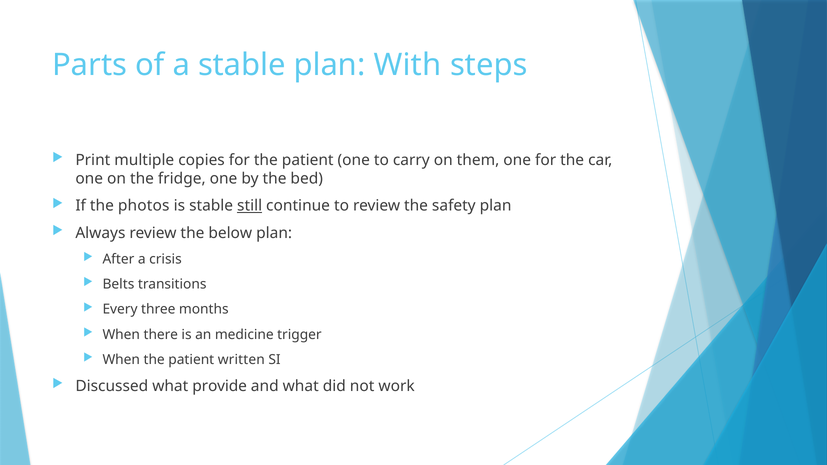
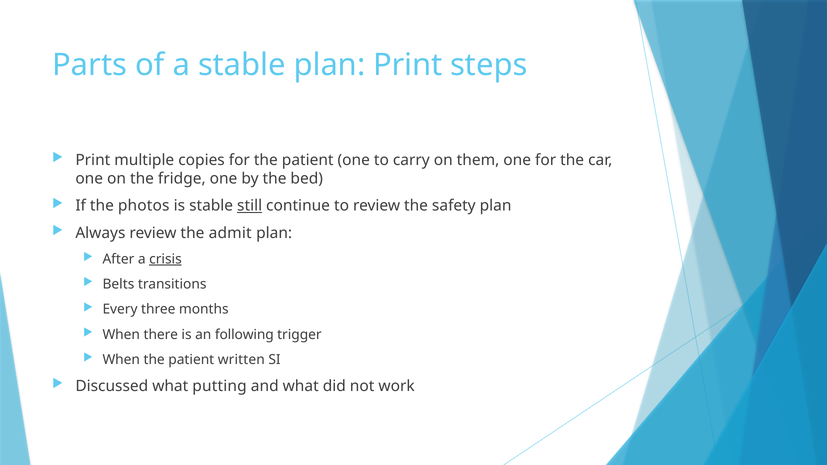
plan With: With -> Print (408, 65)
below: below -> admit (230, 233)
crisis underline: none -> present (165, 259)
medicine: medicine -> following (244, 335)
provide: provide -> putting (220, 386)
